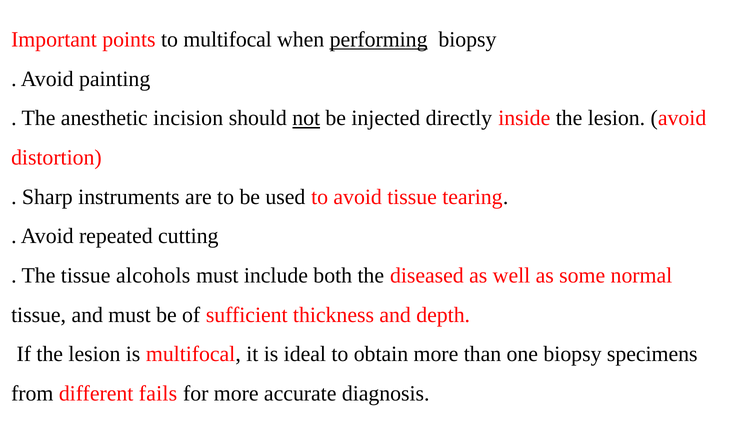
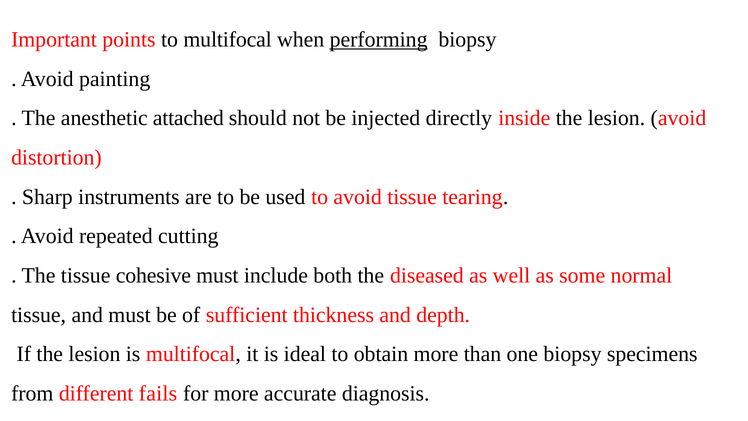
incision: incision -> attached (188, 118)
not underline: present -> none (306, 118)
alcohols: alcohols -> cohesive (153, 275)
